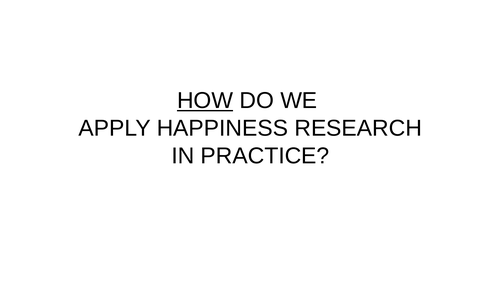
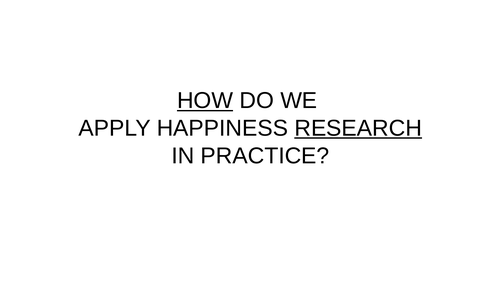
RESEARCH underline: none -> present (358, 128)
